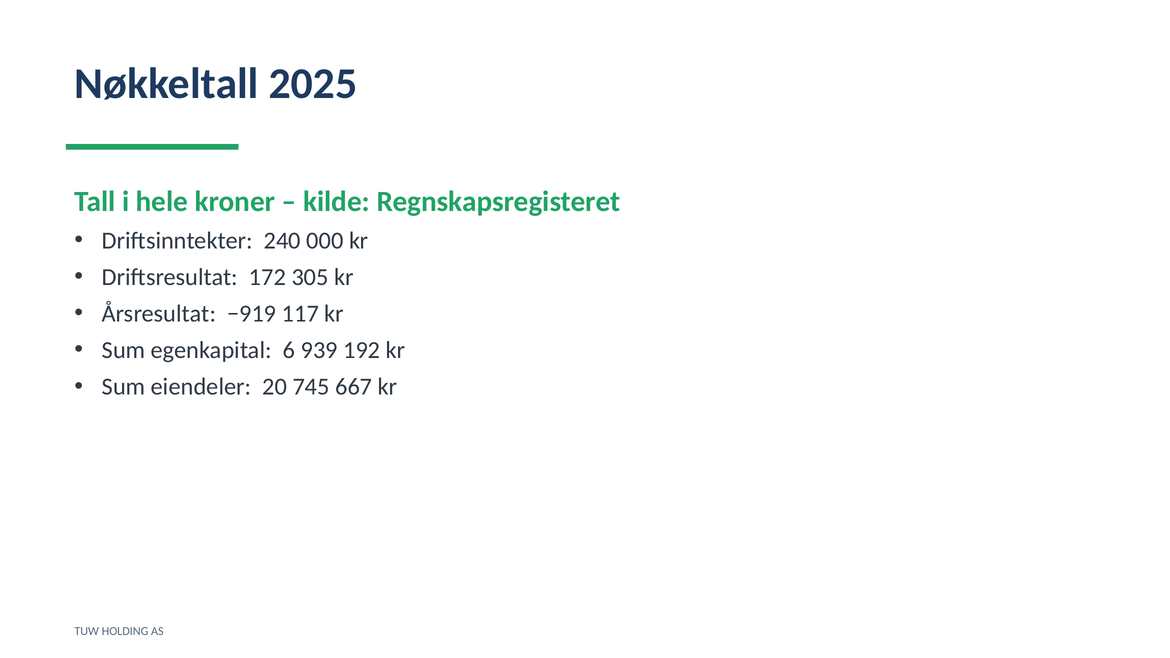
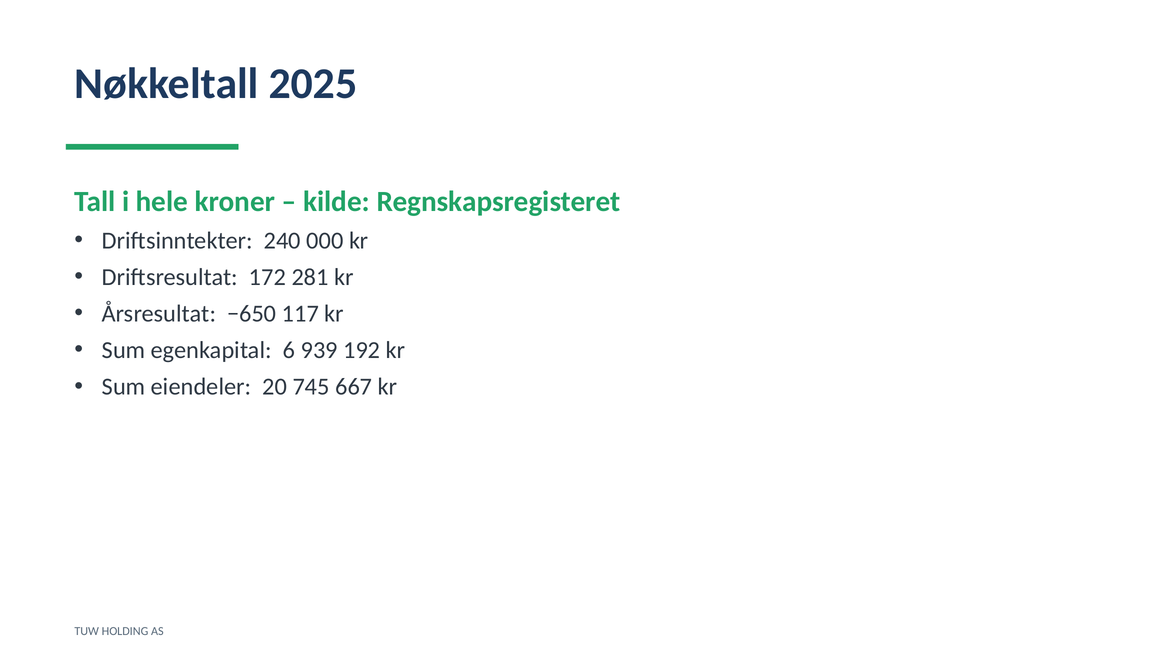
305: 305 -> 281 (310, 277)
−919: −919 -> −650 (252, 314)
